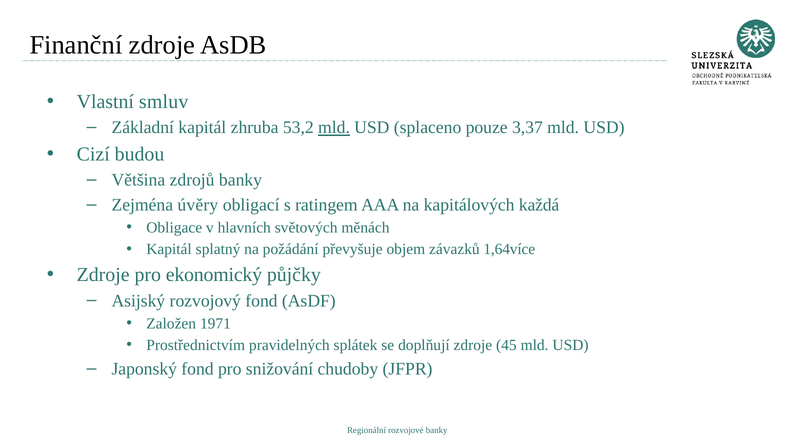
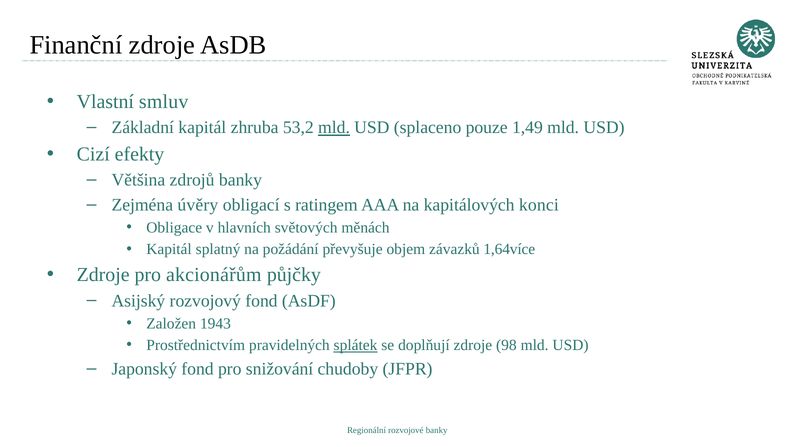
3,37: 3,37 -> 1,49 (527, 128)
budou: budou -> efekty (140, 154)
každá: každá -> konci (539, 205)
ekonomický: ekonomický -> akcionářům (214, 275)
1971: 1971 -> 1943 (215, 324)
splátek underline: none -> present (356, 345)
45: 45 -> 98 (506, 345)
